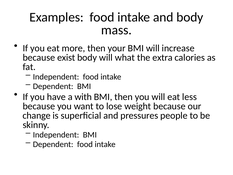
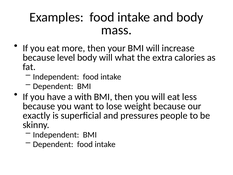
exist: exist -> level (66, 57)
change: change -> exactly (37, 115)
